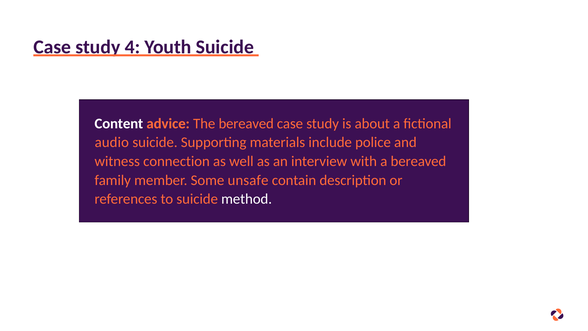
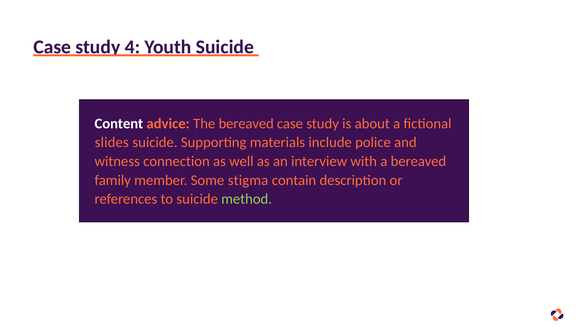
audio: audio -> slides (112, 142)
unsafe: unsafe -> stigma (248, 180)
method colour: white -> light green (247, 199)
